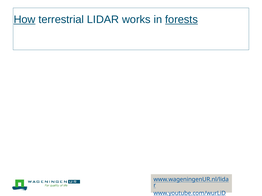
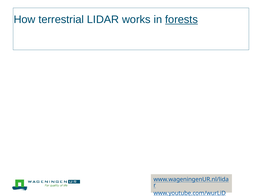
How underline: present -> none (25, 20)
